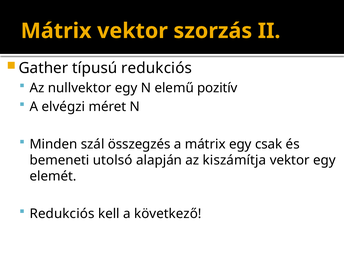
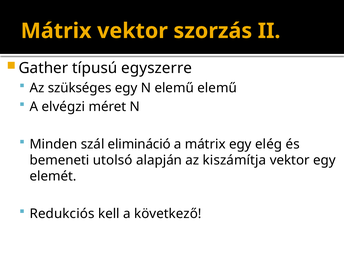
típusú redukciós: redukciós -> egyszerre (157, 68)
nullvektor: nullvektor -> szükséges (80, 88)
elemű pozitív: pozitív -> elemű (217, 88)
összegzés: összegzés -> elimináció (139, 144)
csak: csak -> elég (269, 144)
